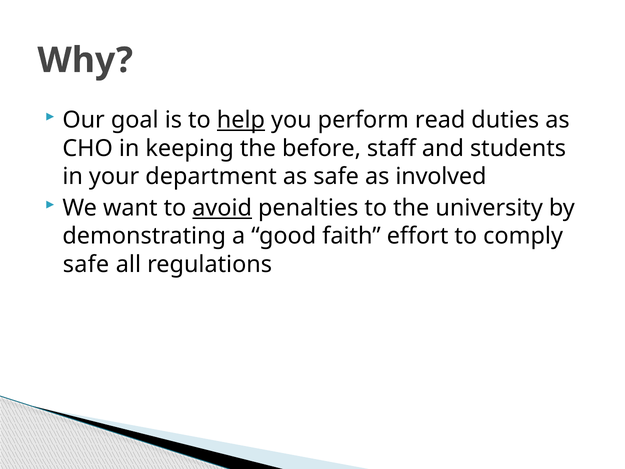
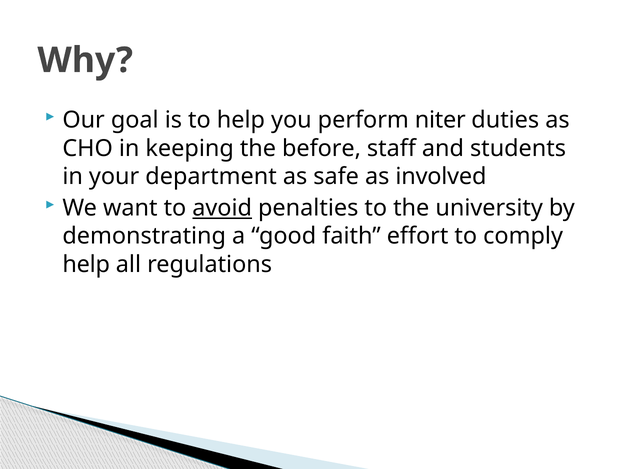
help underline: present -> none (241, 120)
read: read -> niter (440, 120)
safe: safe -> help (86, 264)
